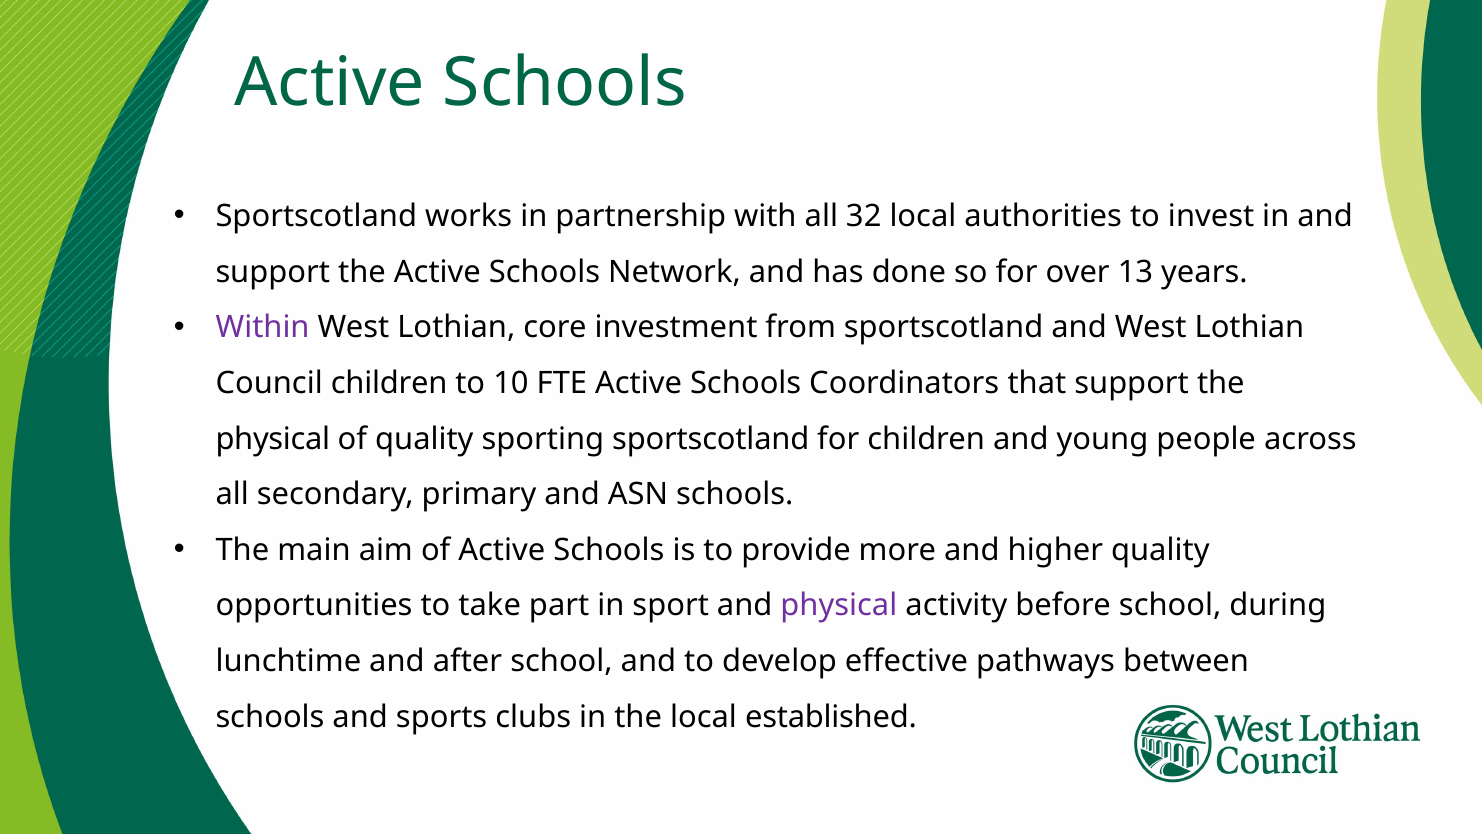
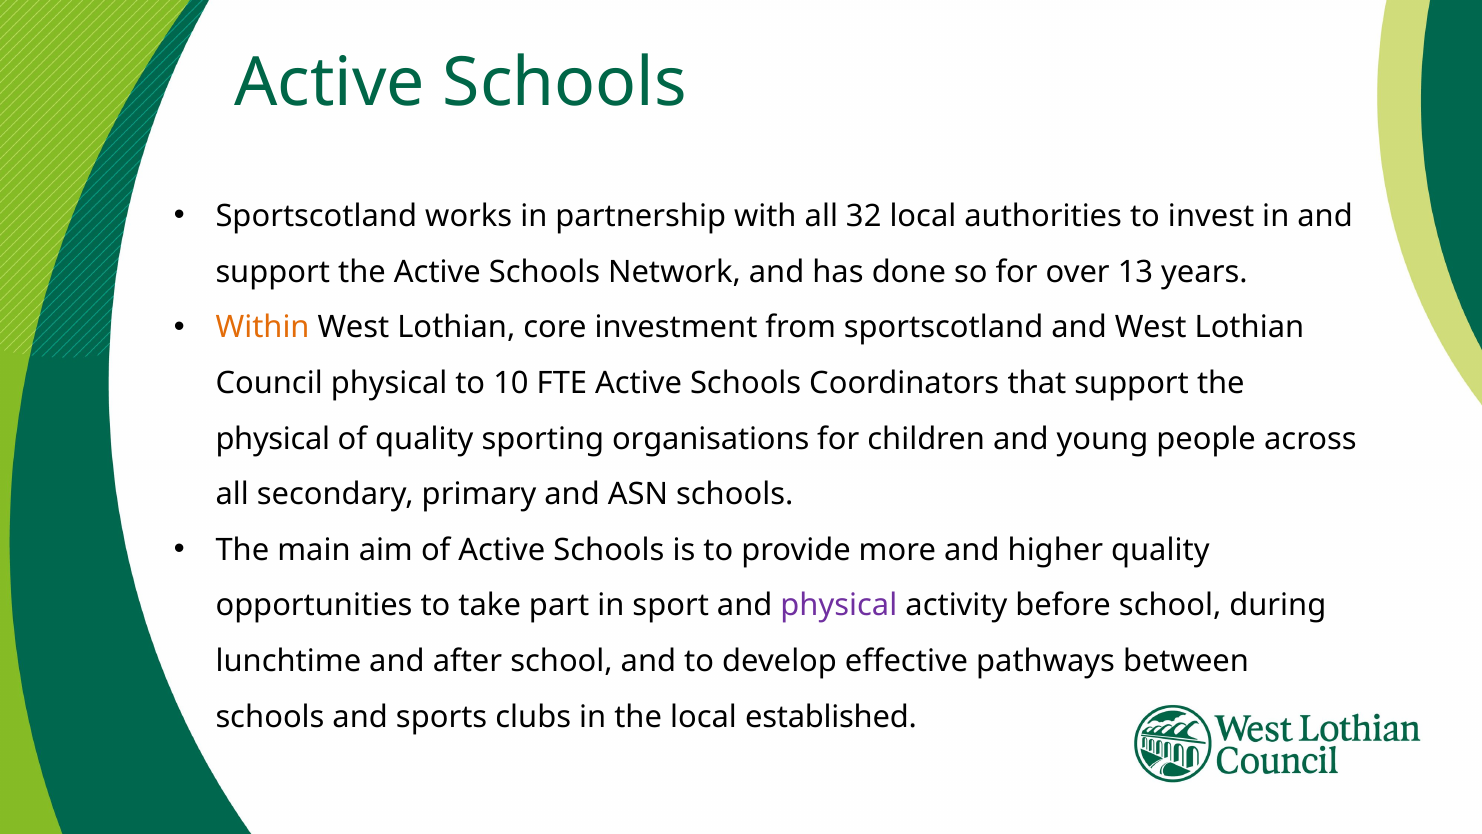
Within colour: purple -> orange (263, 327)
Council children: children -> physical (389, 383)
sporting sportscotland: sportscotland -> organisations (711, 439)
